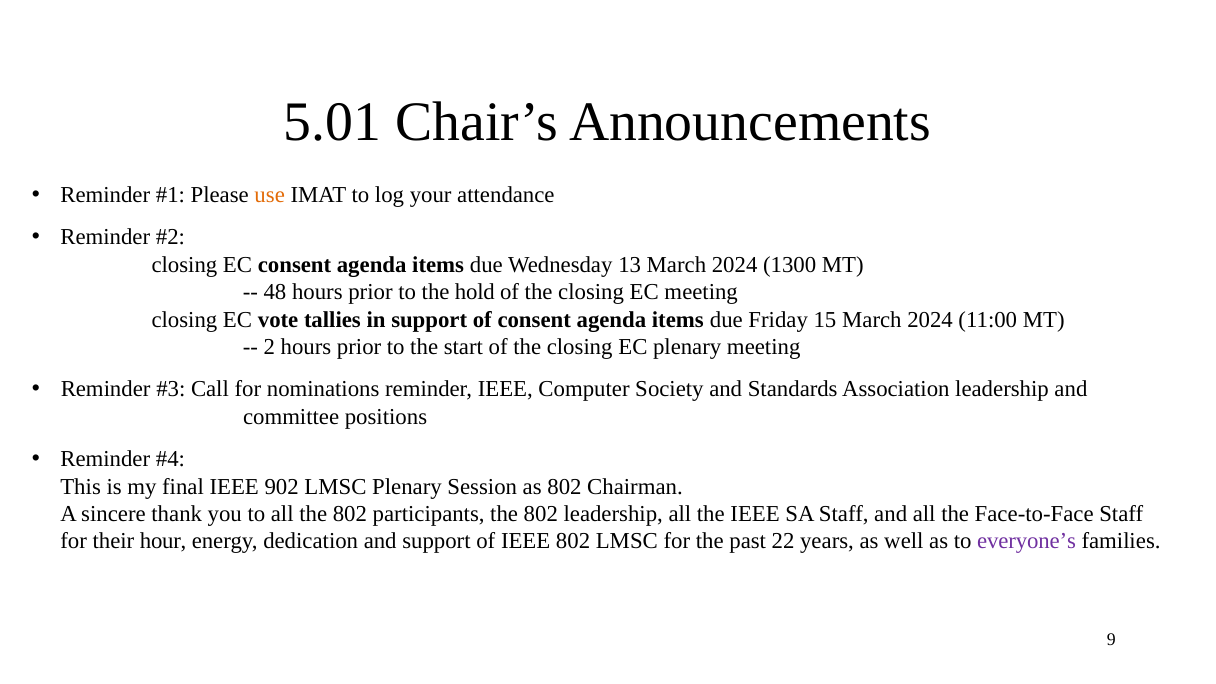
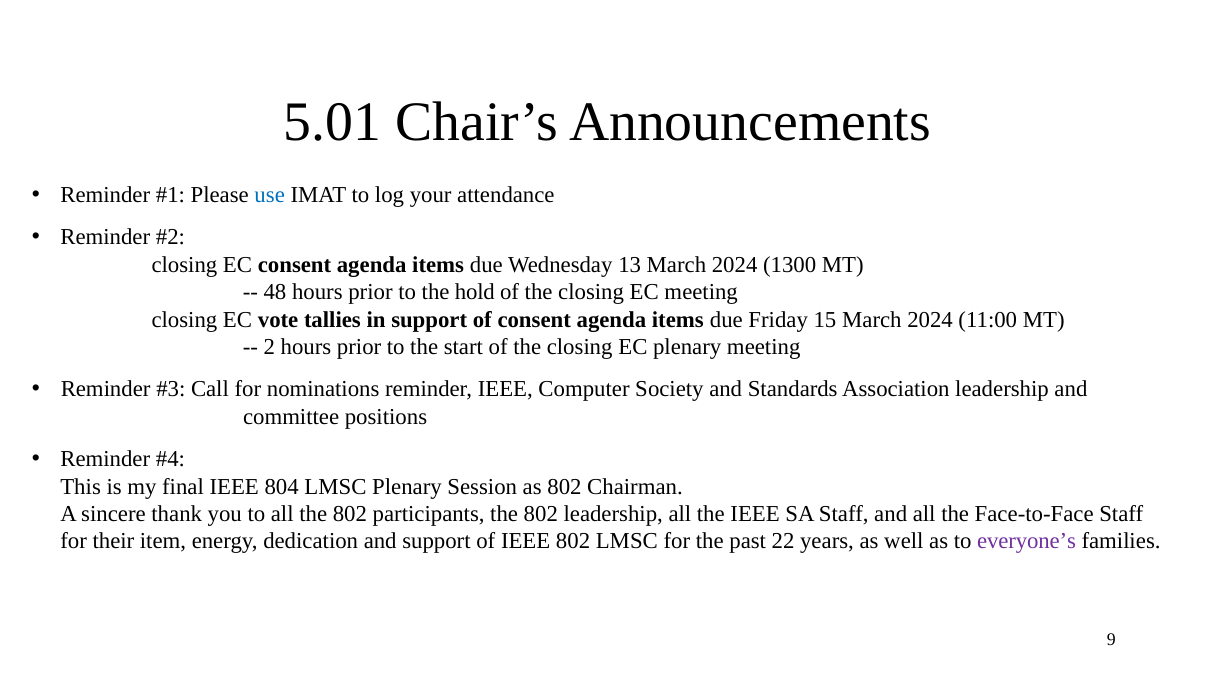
use colour: orange -> blue (270, 195)
902: 902 -> 804 (282, 487)
hour: hour -> item (163, 541)
